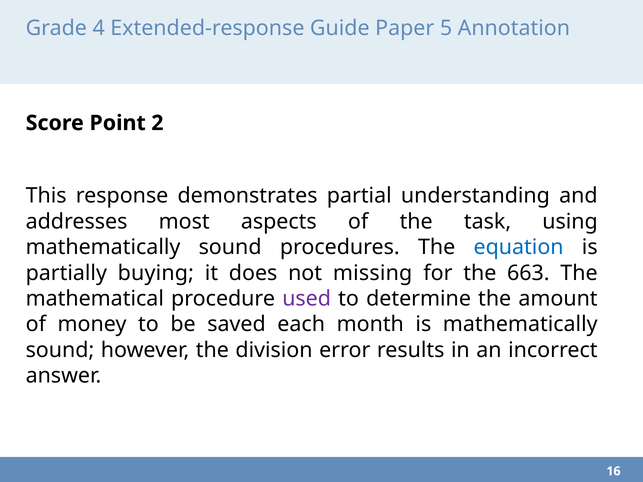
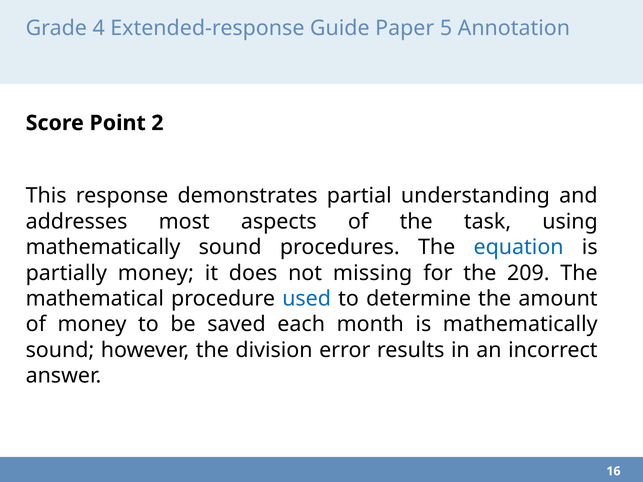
partially buying: buying -> money (156, 273)
663: 663 -> 209 (528, 273)
used colour: purple -> blue (307, 299)
